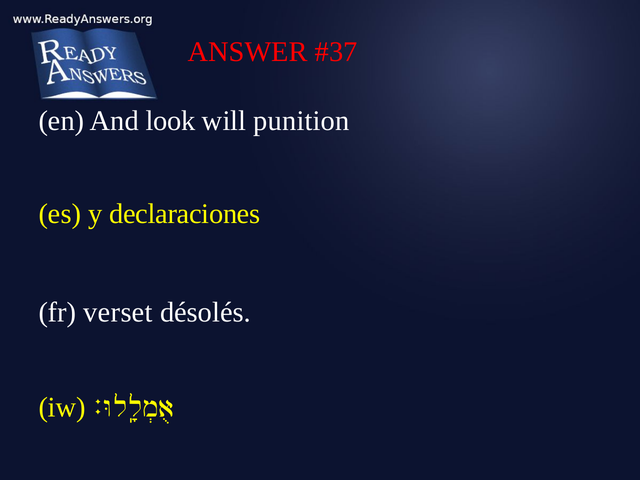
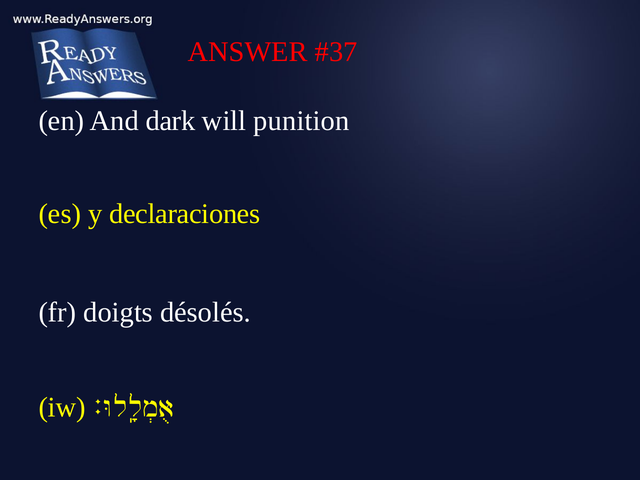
look: look -> dark (171, 121)
verset: verset -> doigts (118, 312)
